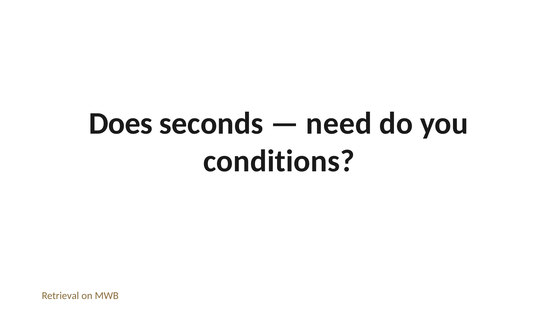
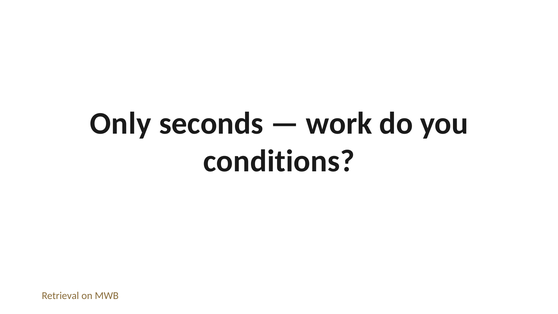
Does: Does -> Only (121, 124)
need: need -> work (339, 124)
